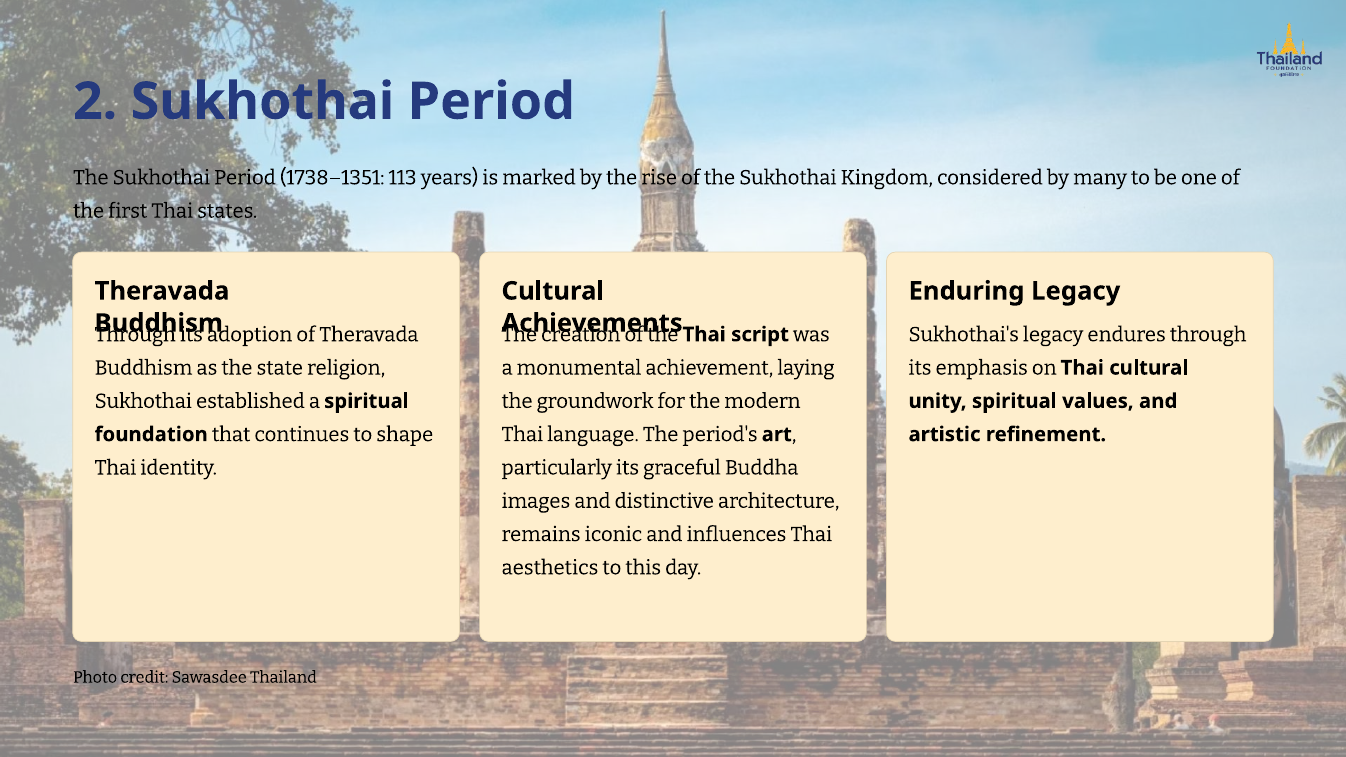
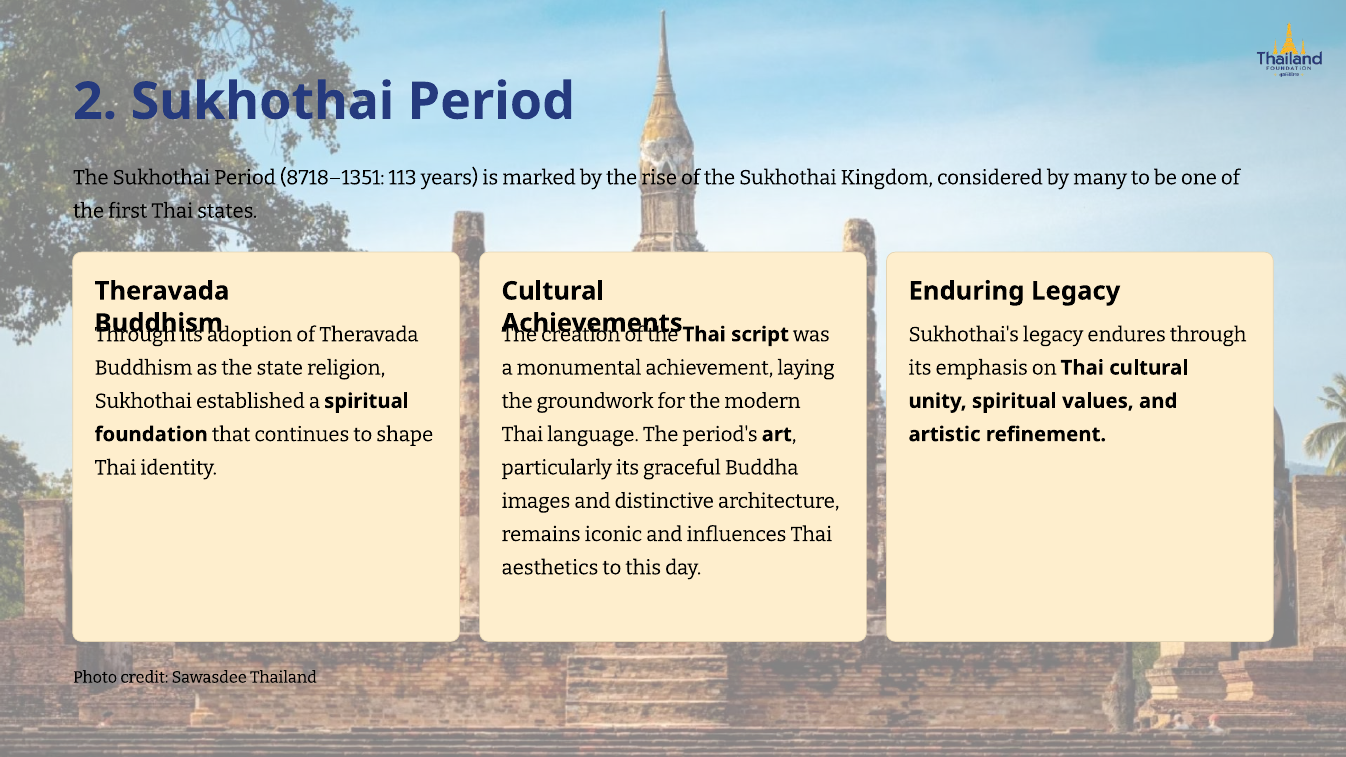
1738–1351: 1738–1351 -> 8718–1351 (332, 178)
